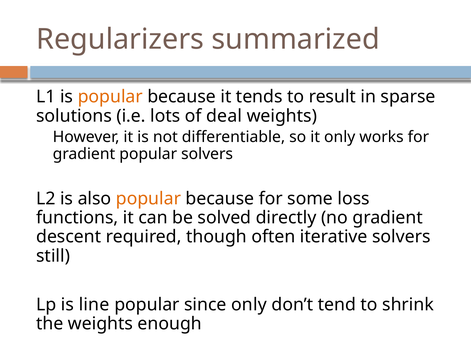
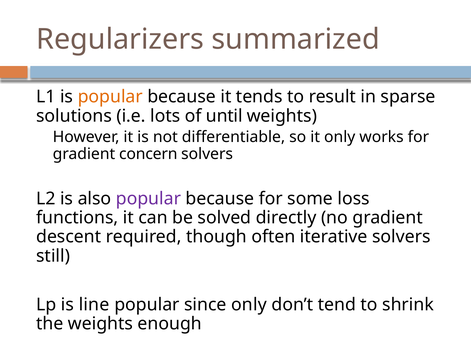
deal: deal -> until (224, 116)
gradient popular: popular -> concern (148, 154)
popular colour: orange -> purple (148, 198)
